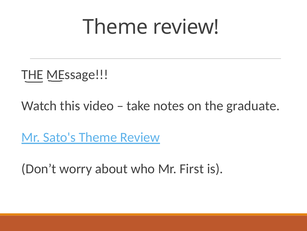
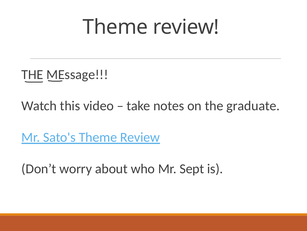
First: First -> Sept (192, 168)
